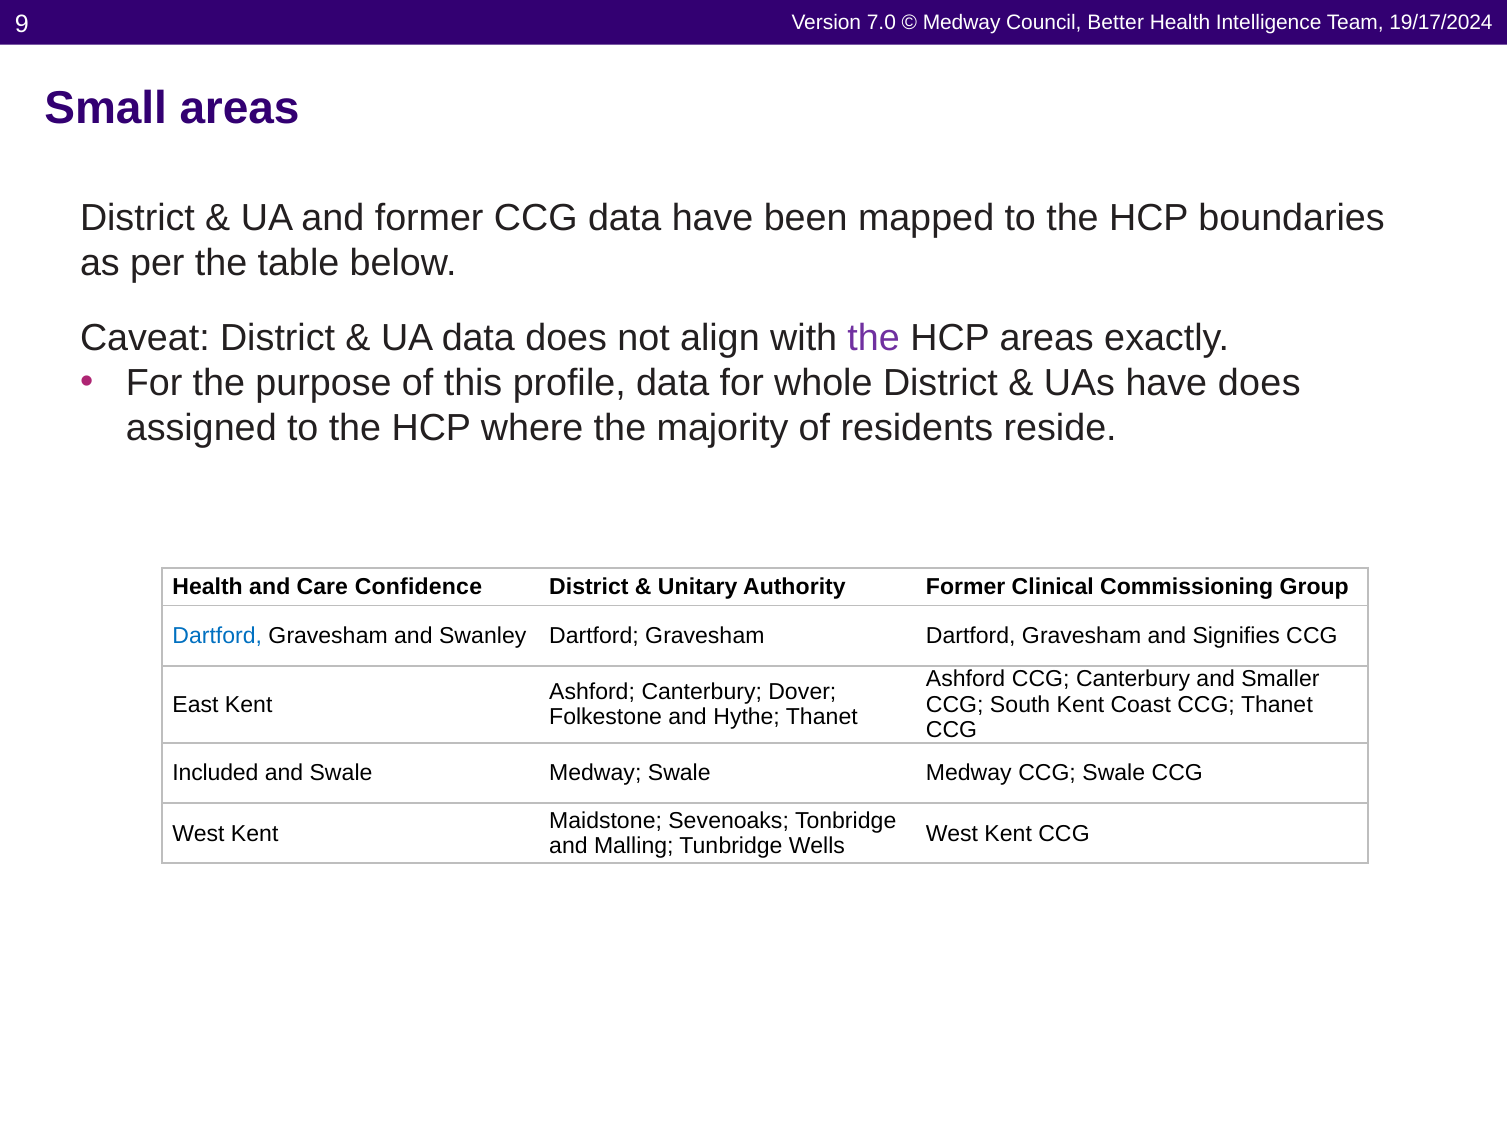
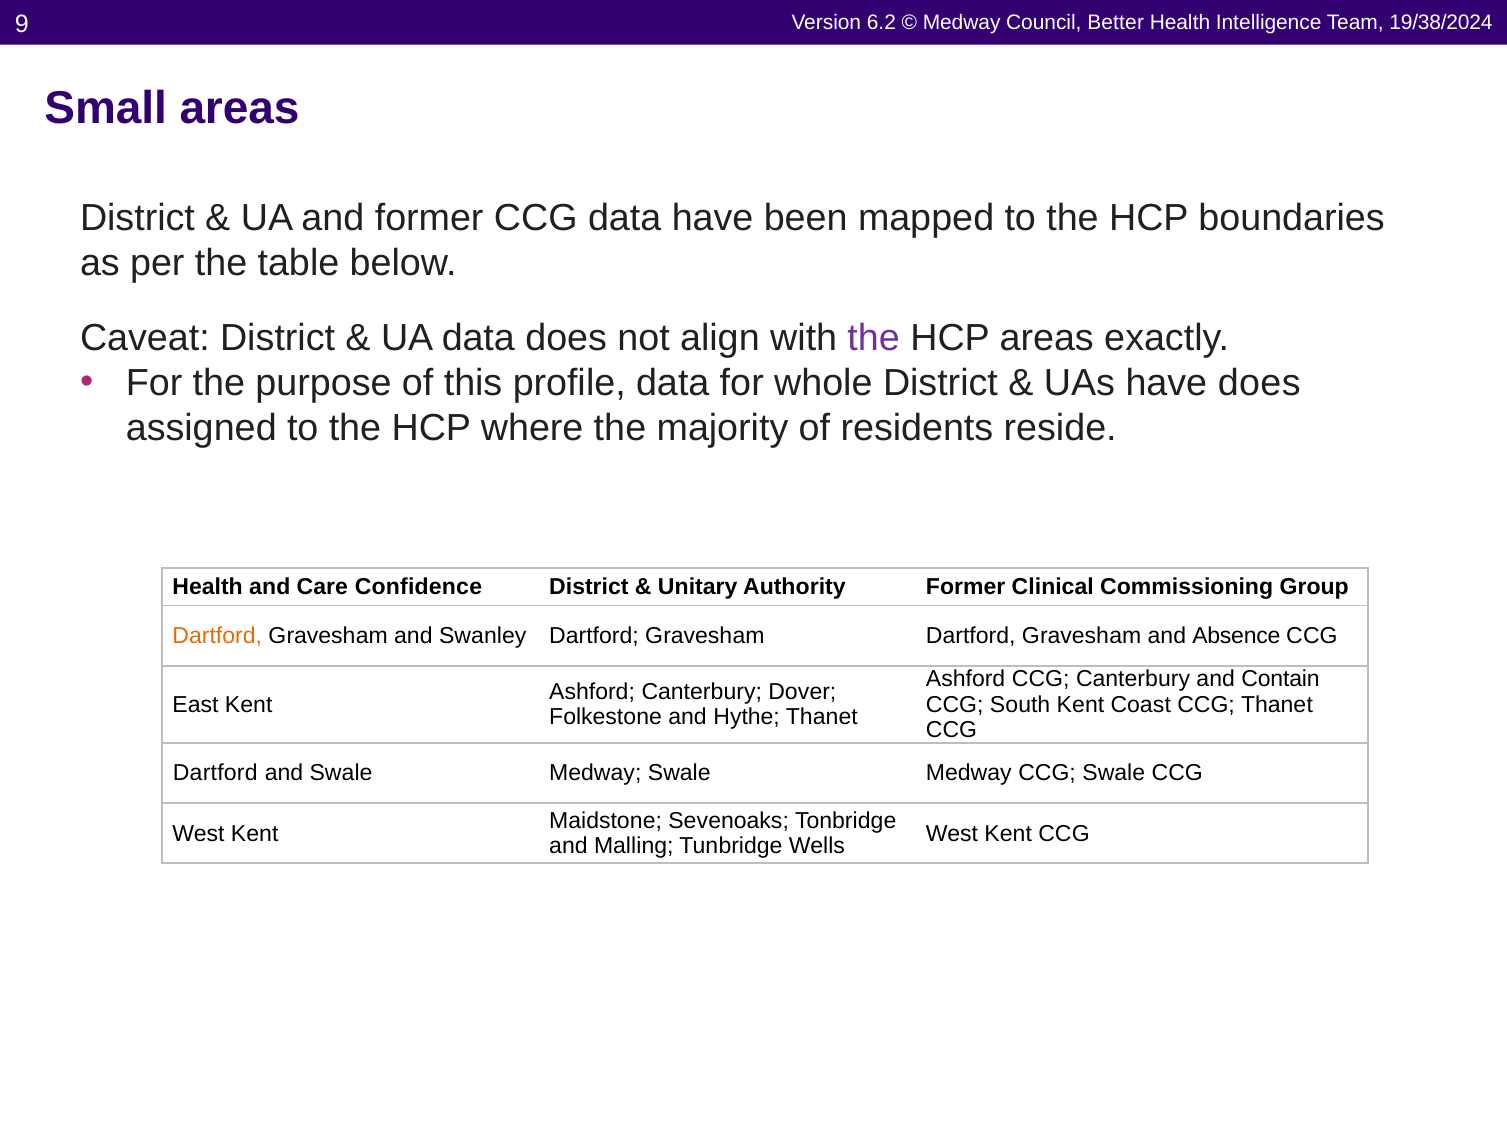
7.0: 7.0 -> 6.2 (881, 23)
19/17/2024: 19/17/2024 -> 19/38/2024 (1441, 23)
Dartford colour: blue -> orange (217, 636)
Signifies: Signifies -> Absence (1236, 636)
Smaller: Smaller -> Contain (1281, 679)
Included: Included -> Dartford (215, 773)
